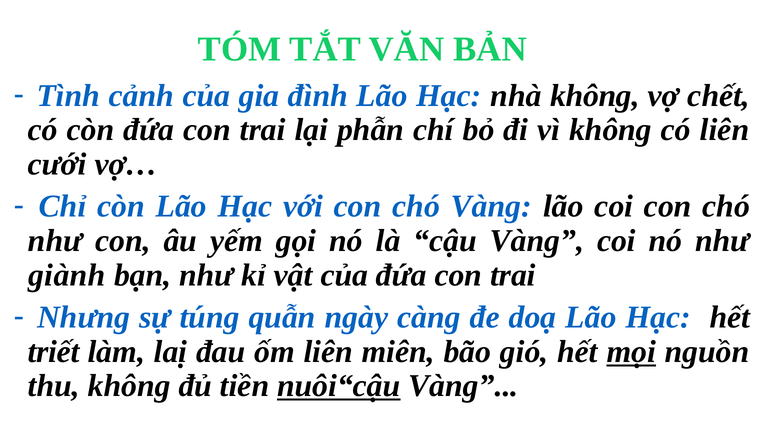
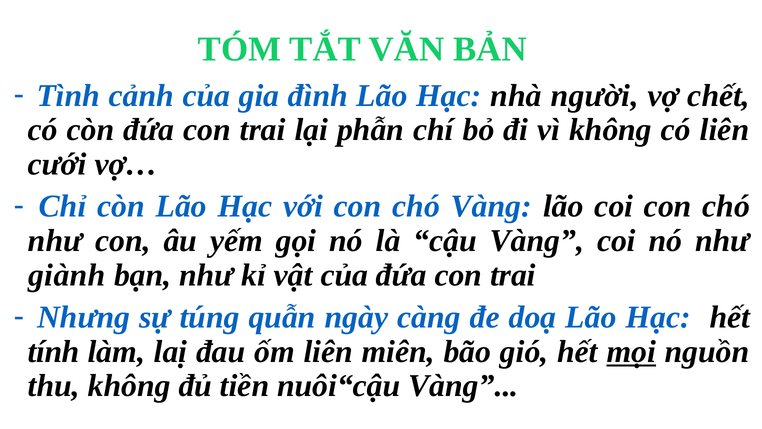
nhà không: không -> người (595, 96)
triết: triết -> tính (54, 351)
nuôi“cậu underline: present -> none (339, 386)
